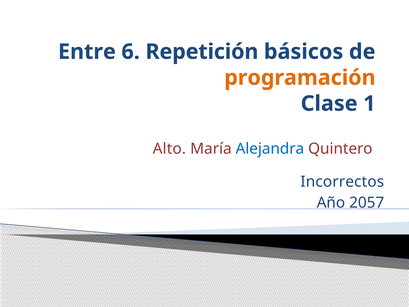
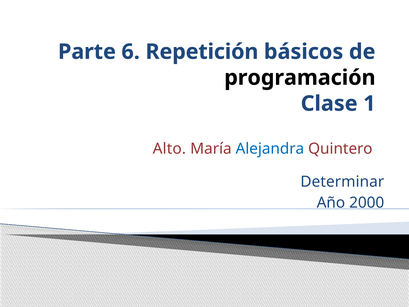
Entre: Entre -> Parte (87, 52)
programación colour: orange -> black (300, 78)
Incorrectos: Incorrectos -> Determinar (342, 182)
2057: 2057 -> 2000 (367, 202)
